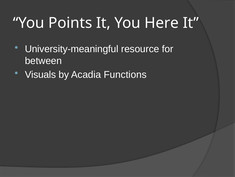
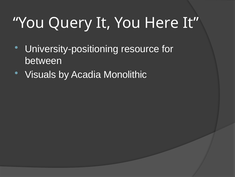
Points: Points -> Query (70, 23)
University-meaningful: University-meaningful -> University-positioning (72, 49)
Functions: Functions -> Monolithic (125, 74)
